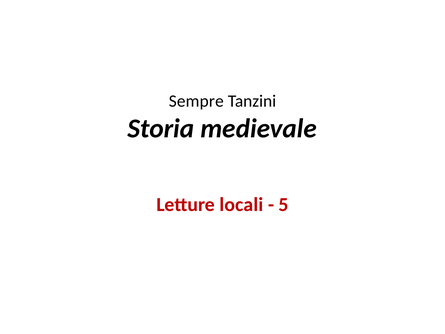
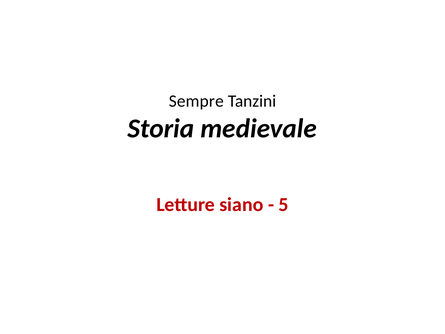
locali: locali -> siano (241, 205)
